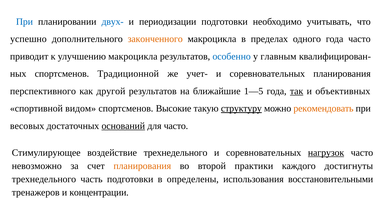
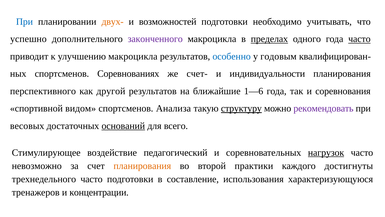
двух- colour: blue -> orange (113, 22)
периодизации: периодизации -> возможностей (168, 22)
законченного colour: orange -> purple (155, 39)
пределах underline: none -> present (269, 39)
часто underline: none -> present (359, 39)
главным: главным -> годовым (278, 56)
Традиционной: Традиционной -> Соревнованиях (128, 74)
учет-: учет- -> счет- (197, 74)
соревновательных: соревновательных -> индивидуальности (267, 74)
1—5: 1—5 -> 1—6 (254, 91)
так underline: present -> none (297, 91)
объективных: объективных -> соревнования (343, 91)
Высокие: Высокие -> Анализа (173, 108)
рекомендовать colour: orange -> purple (323, 108)
для часто: часто -> всего (176, 126)
воздействие трехнедельного: трехнедельного -> педагогический (176, 152)
трехнедельного часть: часть -> часто (92, 179)
определены: определены -> составление (193, 179)
восстановительными: восстановительными -> характеризующуюся (331, 179)
